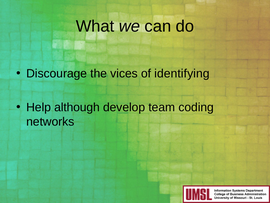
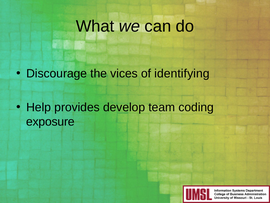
although: although -> provides (77, 107)
networks: networks -> exposure (50, 121)
